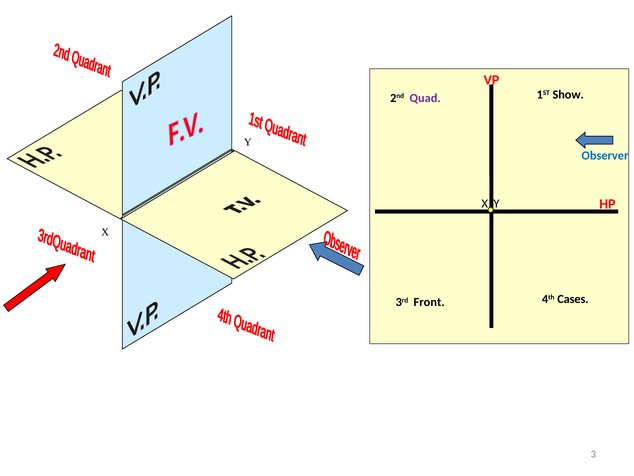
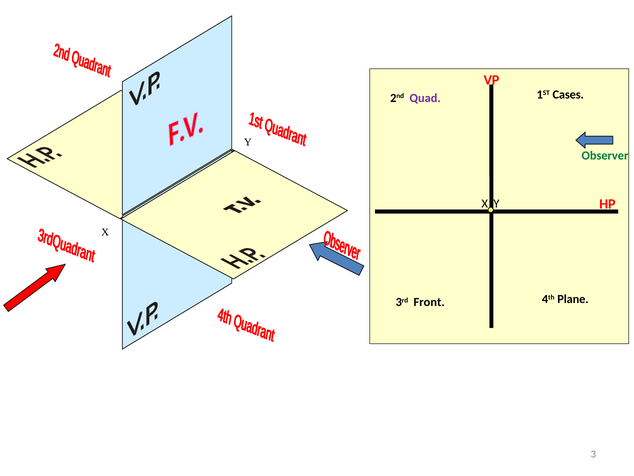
Show: Show -> Cases (568, 95)
Observer colour: blue -> green (605, 155)
Cases: Cases -> Plane (573, 299)
